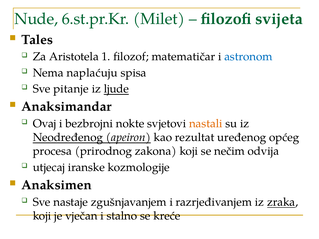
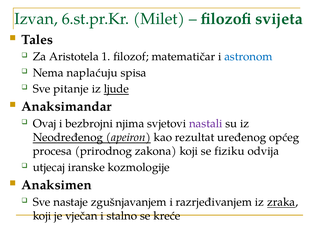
Nude: Nude -> Izvan (36, 19)
nokte: nokte -> njima (130, 124)
nastali colour: orange -> purple (206, 124)
nečim: nečim -> fiziku (229, 151)
